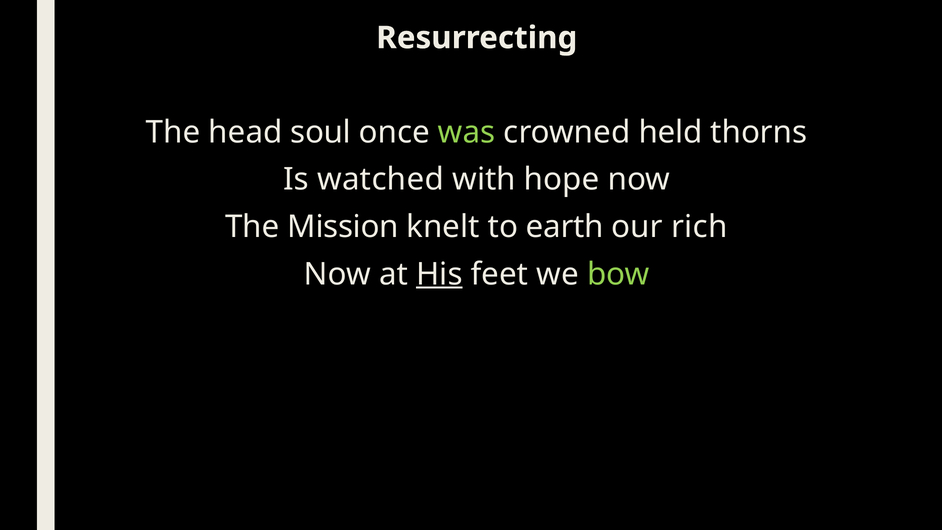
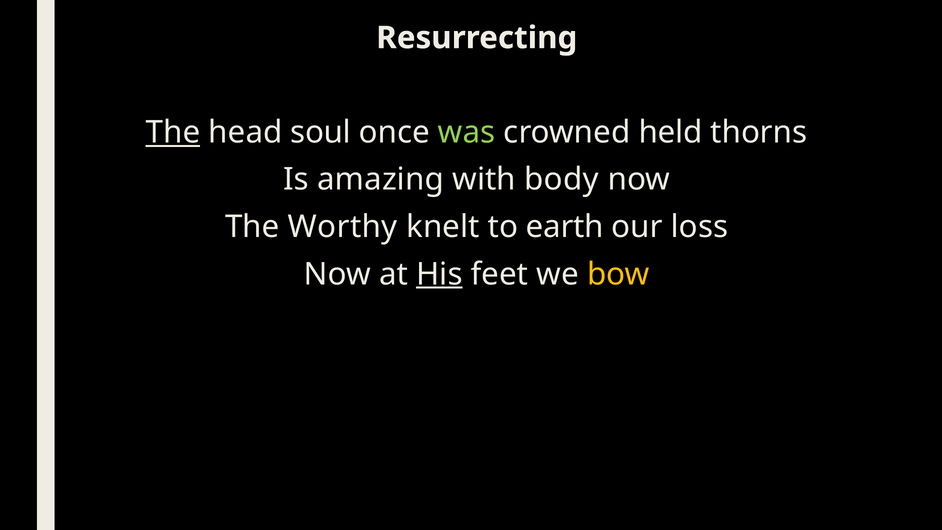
The underline: none -> present (173, 132)
watched: watched -> amazing (381, 180)
hope: hope -> body (562, 180)
Mission: Mission -> Worthy (343, 227)
rich: rich -> loss (699, 227)
bow colour: light green -> yellow (618, 274)
